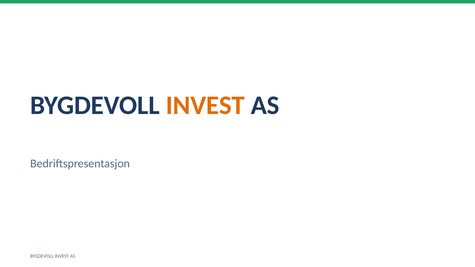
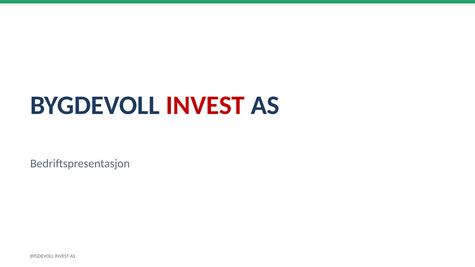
INVEST colour: orange -> red (205, 105)
